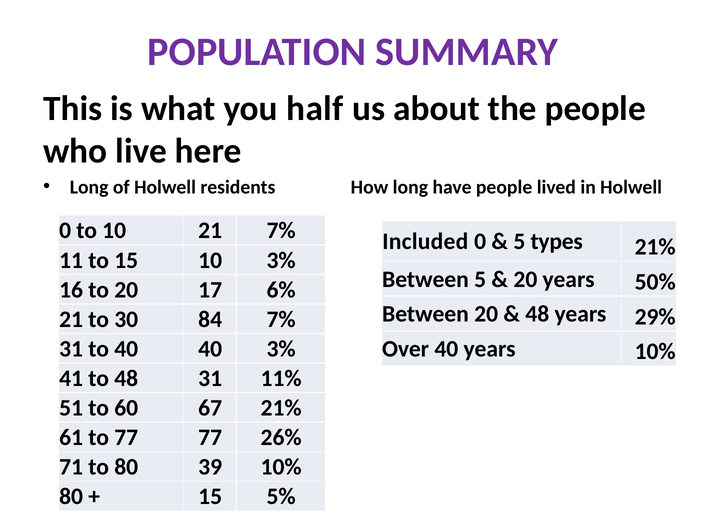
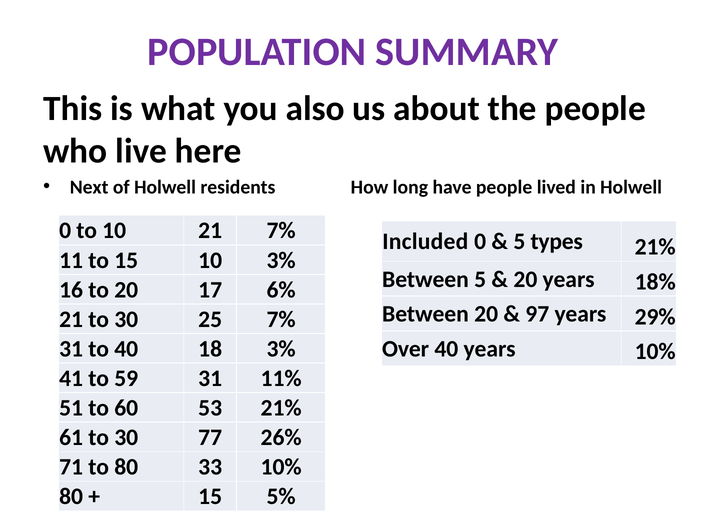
half: half -> also (315, 109)
Long: Long -> Next (89, 187)
50%: 50% -> 18% (655, 282)
48: 48 -> 97 (537, 314)
84: 84 -> 25 (210, 319)
40 40: 40 -> 18 (210, 348)
to 48: 48 -> 59 (126, 378)
67: 67 -> 53 (210, 407)
61 to 77: 77 -> 30 (126, 437)
39: 39 -> 33 (210, 466)
